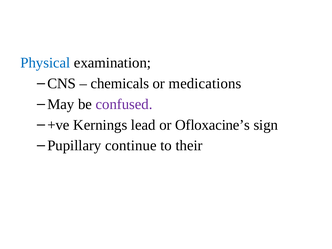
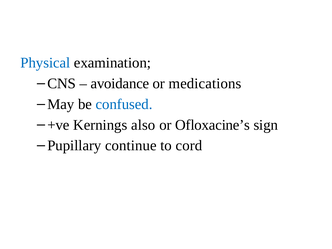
chemicals: chemicals -> avoidance (120, 84)
confused colour: purple -> blue (124, 104)
lead: lead -> also (143, 125)
their: their -> cord (189, 146)
